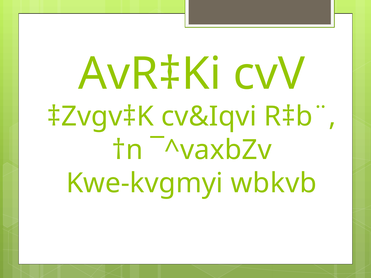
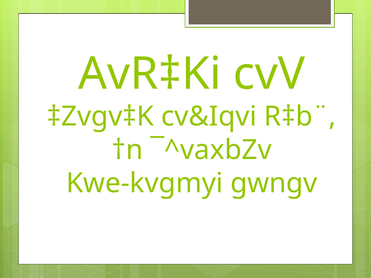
wbkvb: wbkvb -> gwngv (274, 183)
